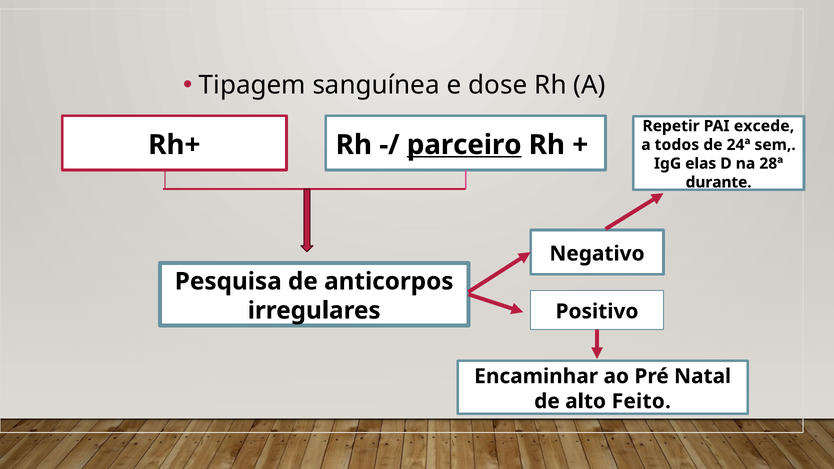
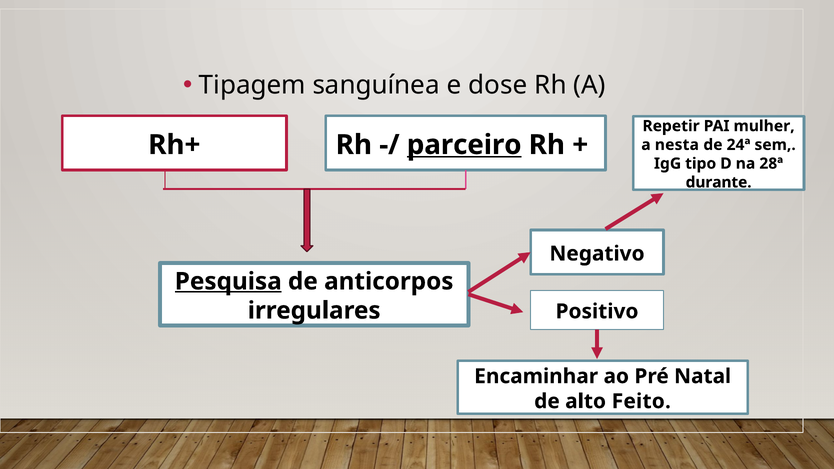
excede: excede -> mulher (764, 126)
todos: todos -> nesta (677, 145)
elas: elas -> tipo (701, 164)
Pesquisa underline: none -> present (228, 281)
